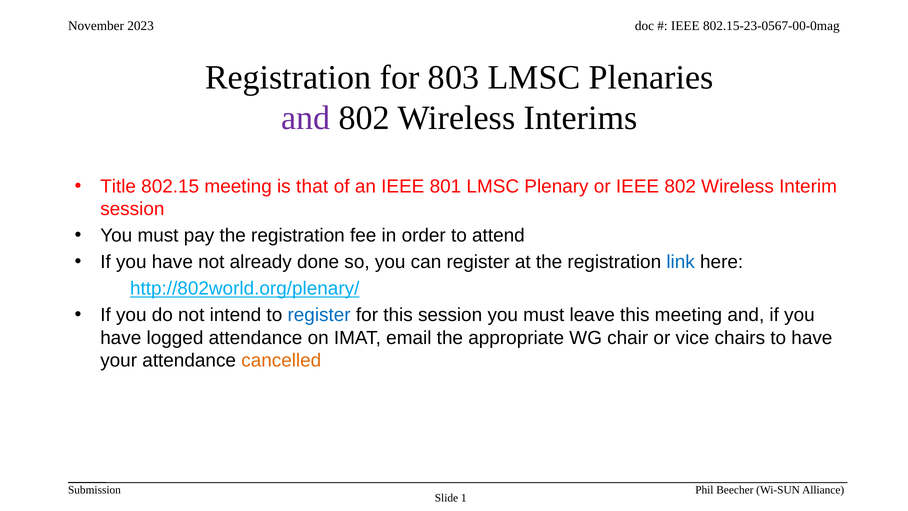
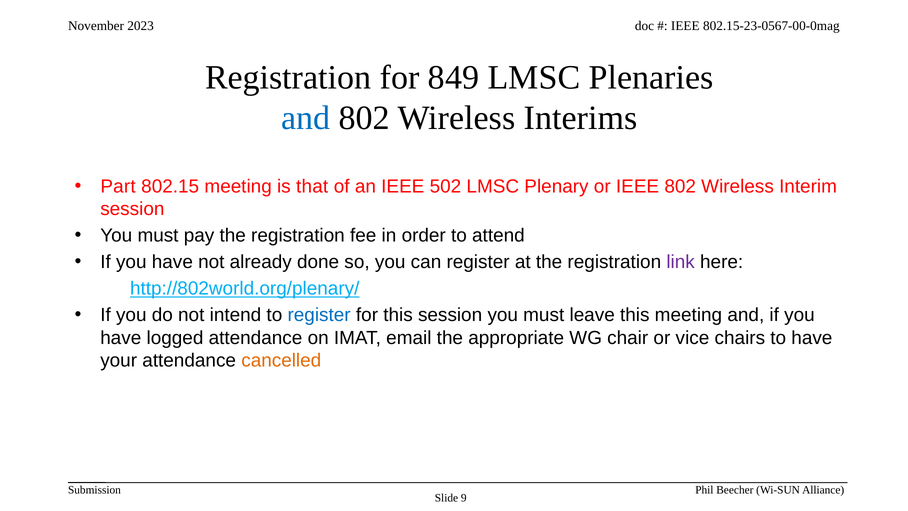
803: 803 -> 849 (454, 77)
and colour: purple -> blue (306, 118)
Title: Title -> Part (118, 186)
801: 801 -> 502 (445, 186)
link colour: blue -> purple (681, 262)
1: 1 -> 9 (464, 498)
